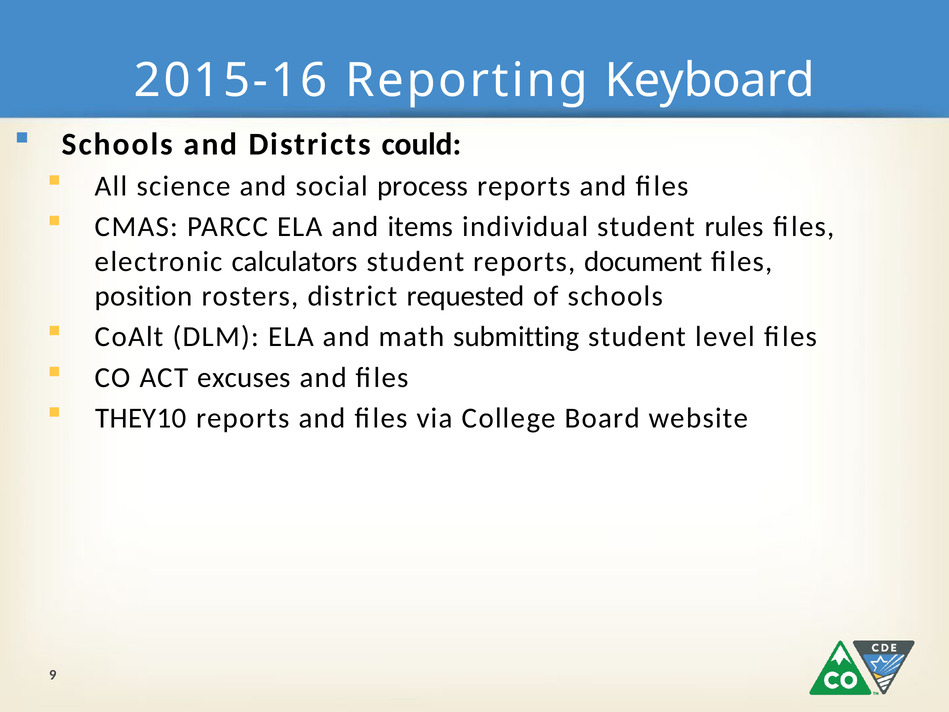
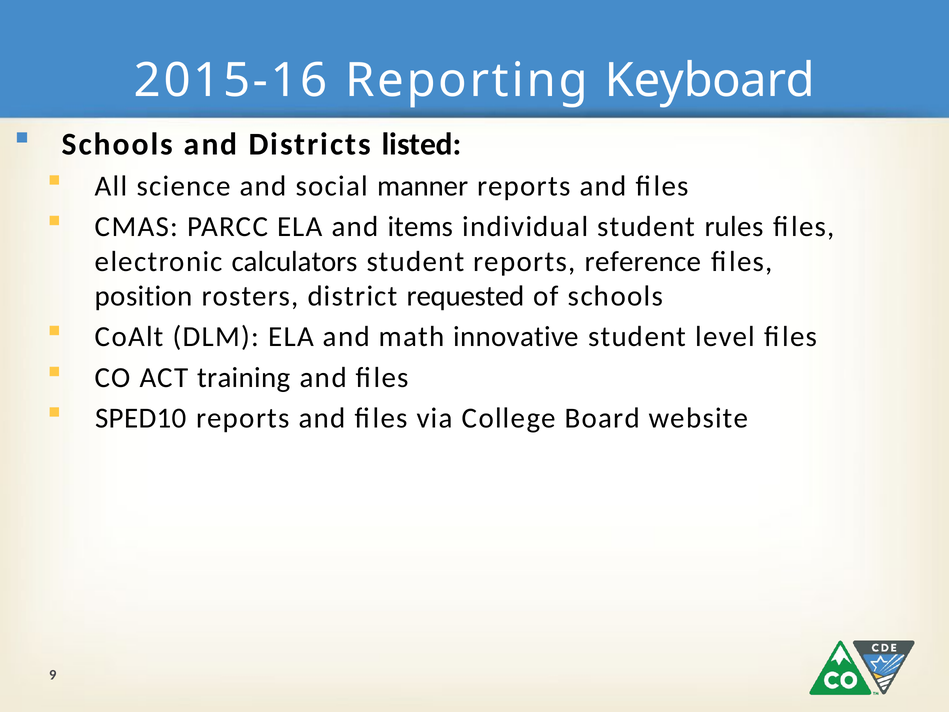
could: could -> listed (422, 144)
process: process -> manner (423, 186)
document: document -> reference (643, 261)
submitting: submitting -> innovative (516, 337)
excuses: excuses -> training (244, 377)
THEY10: THEY10 -> SPED10 (141, 418)
